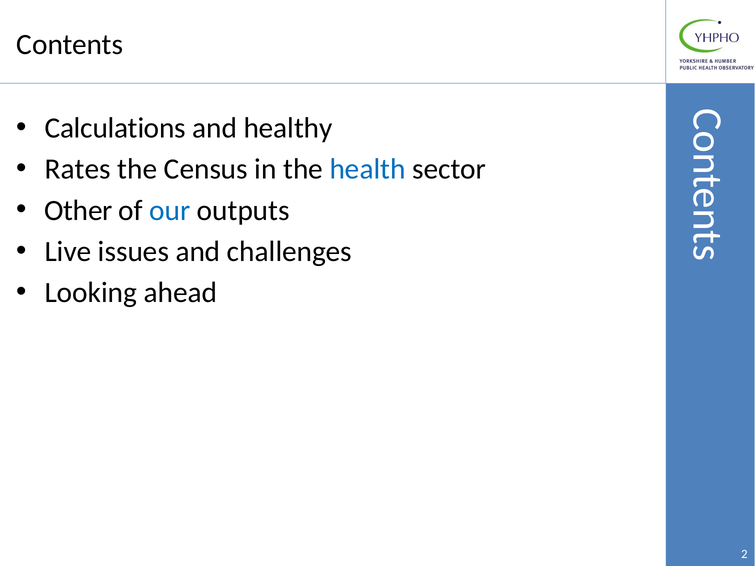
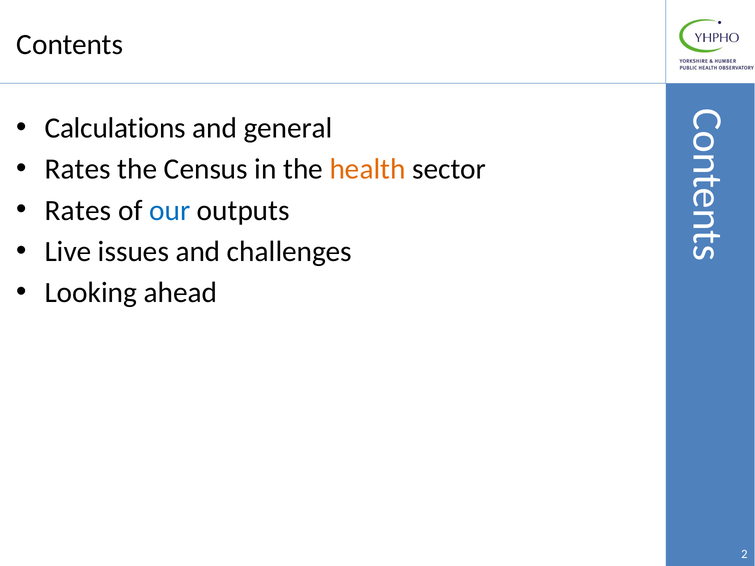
healthy: healthy -> general (288, 128)
health colour: blue -> orange (368, 169)
Other: Other -> Rates (78, 210)
